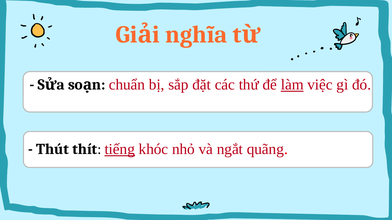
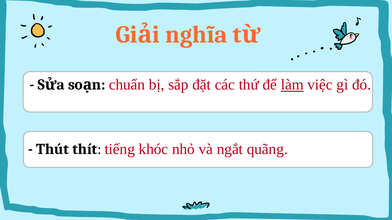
tiếng underline: present -> none (120, 149)
